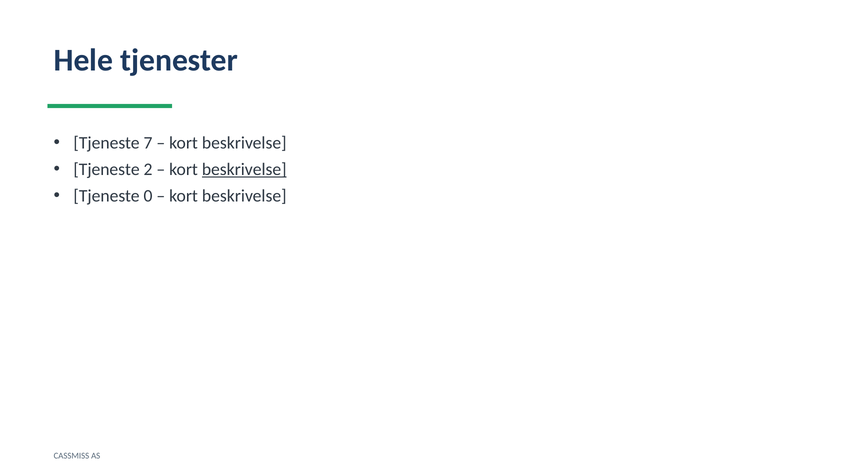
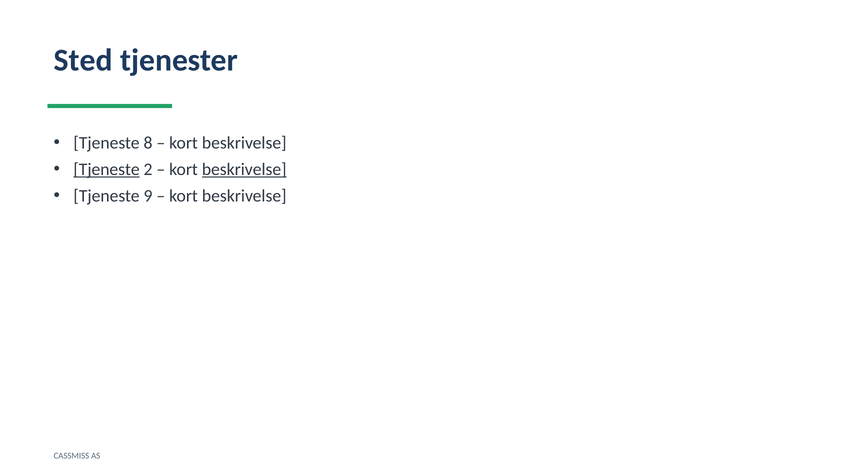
Hele: Hele -> Sted (83, 60)
7: 7 -> 8 (148, 143)
Tjeneste underline: none -> present (107, 169)
0: 0 -> 9 (148, 196)
